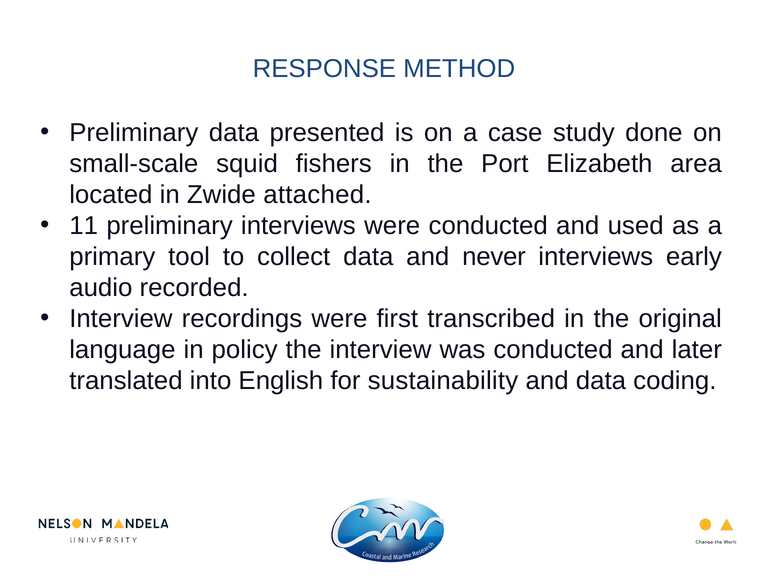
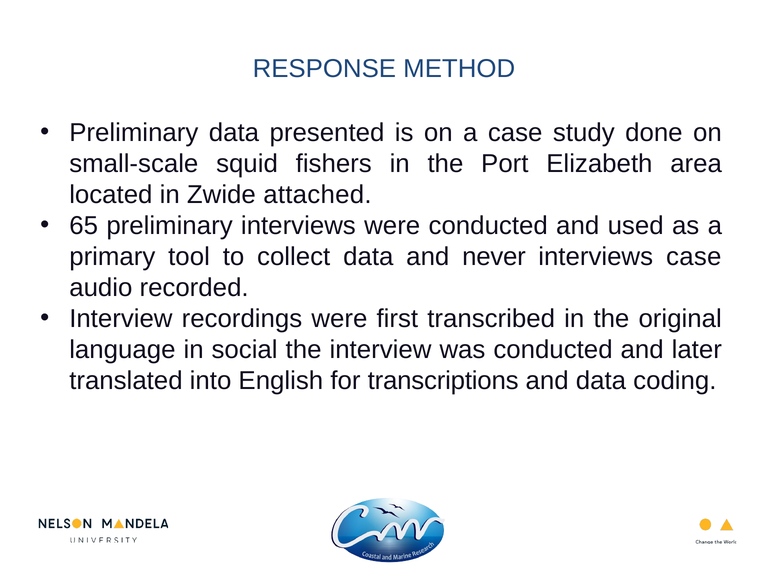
11: 11 -> 65 (84, 226)
interviews early: early -> case (694, 257)
policy: policy -> social (245, 350)
sustainability: sustainability -> transcriptions (443, 381)
